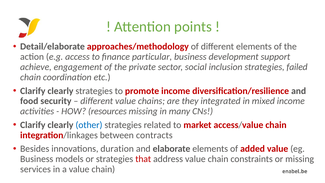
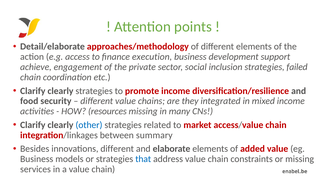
particular: particular -> execution (152, 57)
contracts: contracts -> summary (154, 135)
innovations duration: duration -> different (117, 149)
that colour: red -> blue (143, 159)
